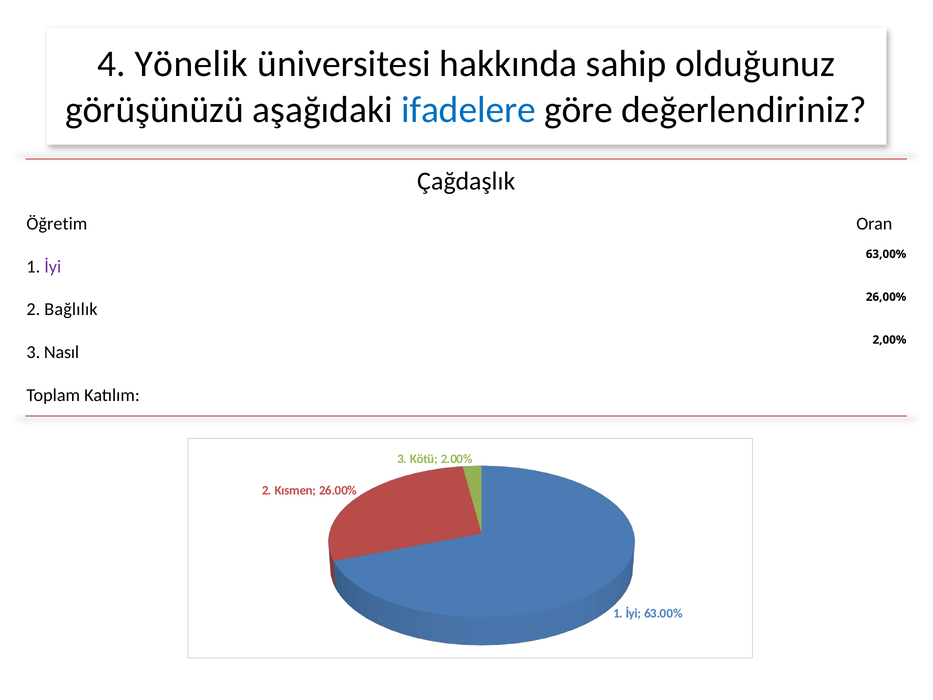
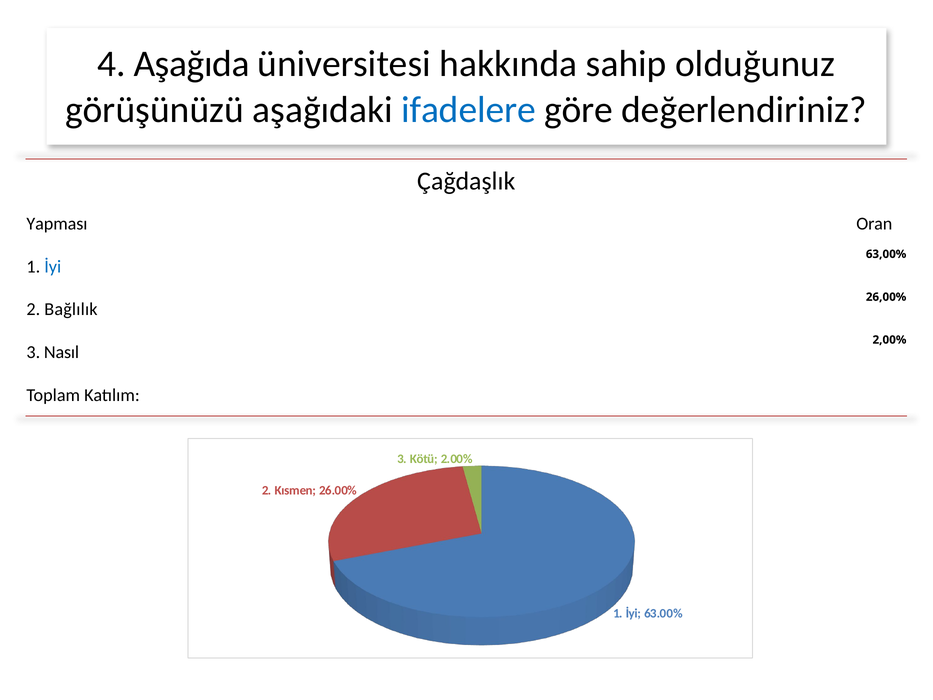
Yönelik: Yönelik -> Aşağıda (192, 64)
Öğretim: Öğretim -> Yapması (57, 224)
İyi colour: purple -> blue (53, 266)
